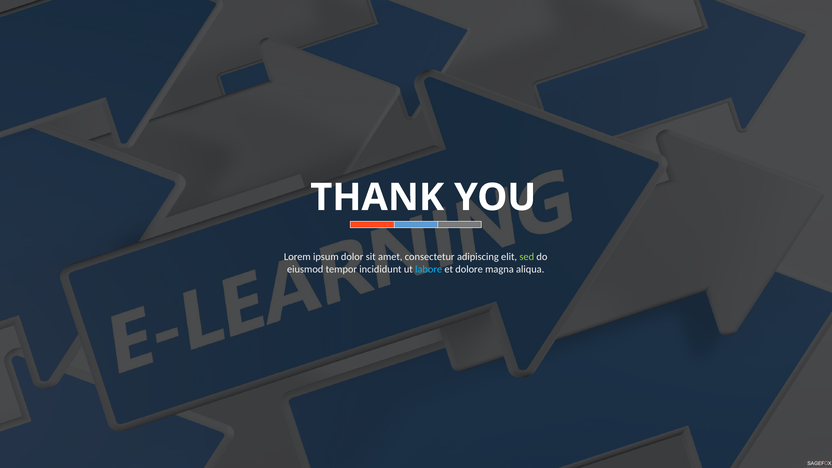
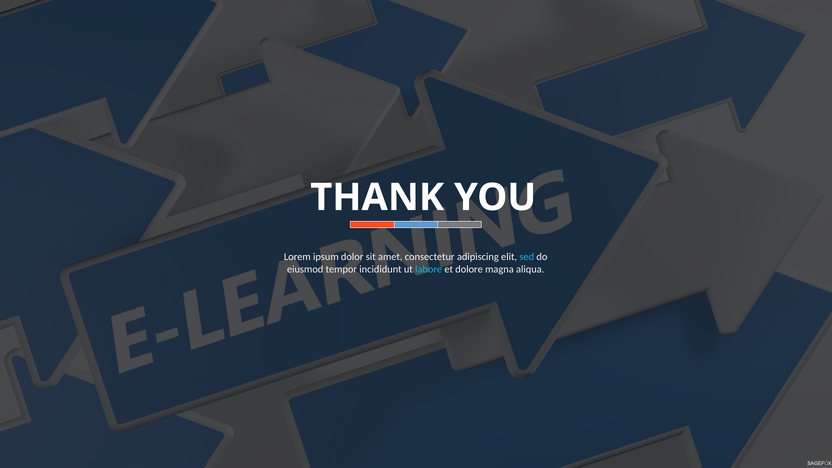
sed colour: light green -> light blue (527, 257)
